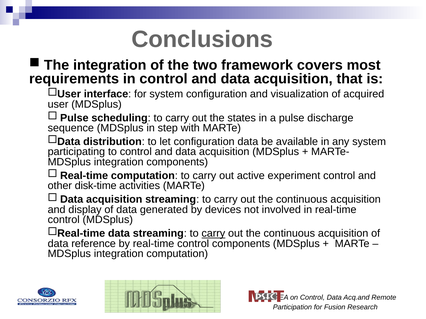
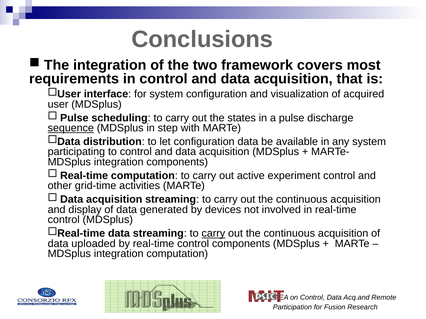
sequence underline: none -> present (71, 128)
disk-time: disk-time -> grid-time (96, 186)
reference: reference -> uploaded (94, 244)
